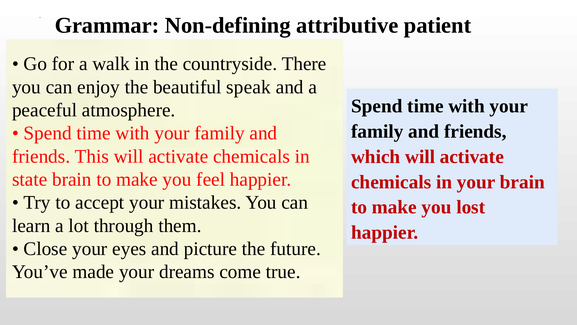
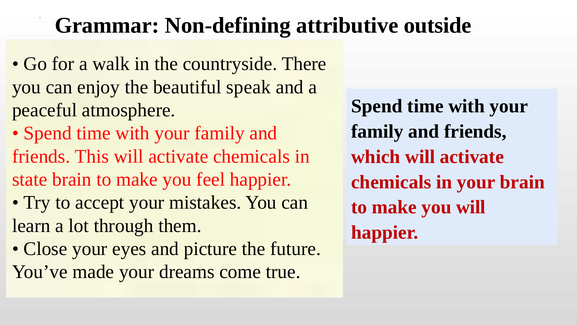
patient: patient -> outside (438, 25)
you lost: lost -> will (471, 207)
